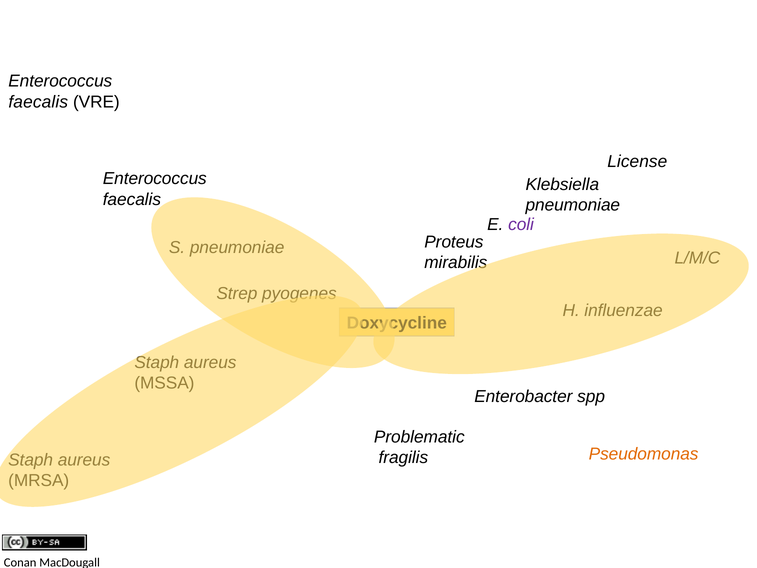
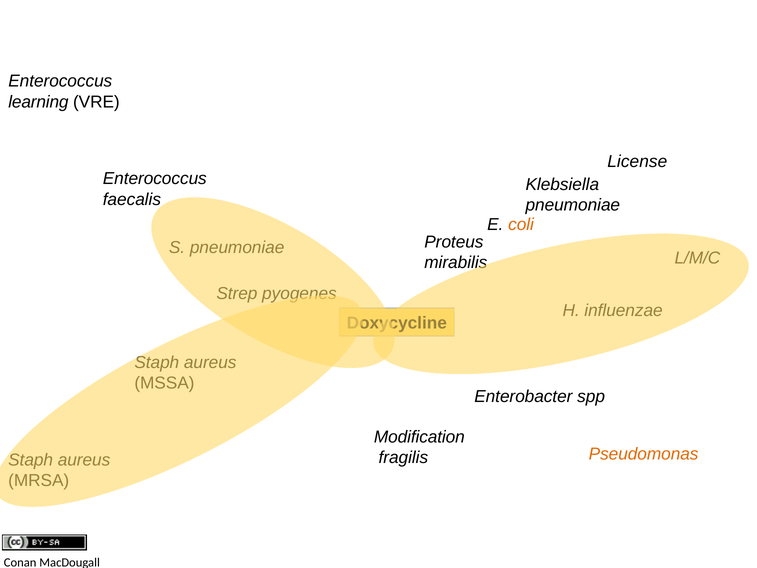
faecalis: faecalis -> learning (38, 102)
coli colour: purple -> orange (521, 225)
Problematic: Problematic -> Modification (419, 437)
